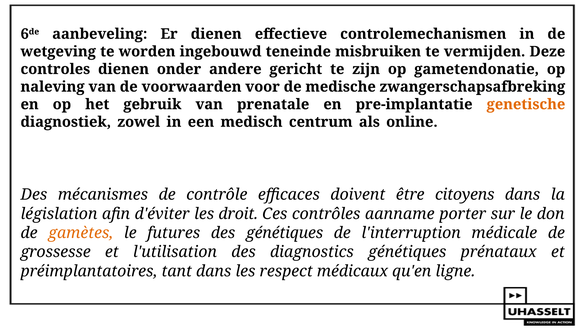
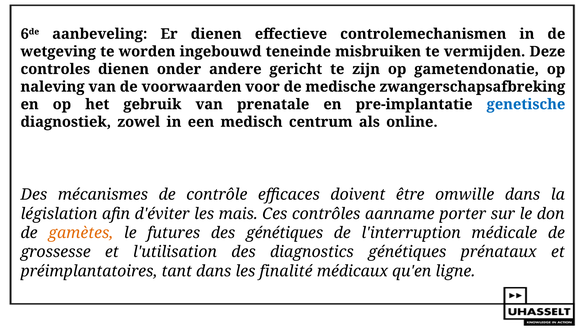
genetische colour: orange -> blue (526, 104)
citoyens: citoyens -> omwille (465, 194)
droit: droit -> mais (238, 214)
respect: respect -> finalité (286, 271)
